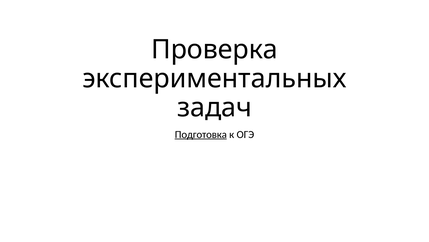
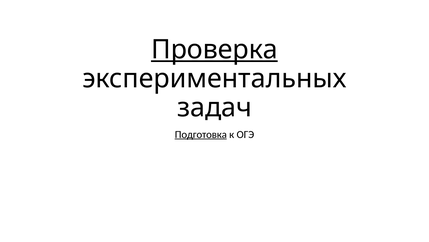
Проверка underline: none -> present (215, 49)
